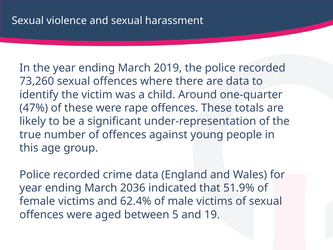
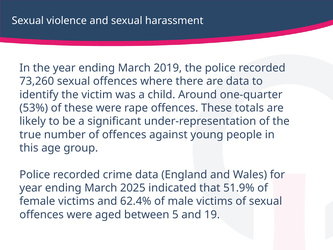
47%: 47% -> 53% (34, 108)
2036: 2036 -> 2025 (133, 188)
